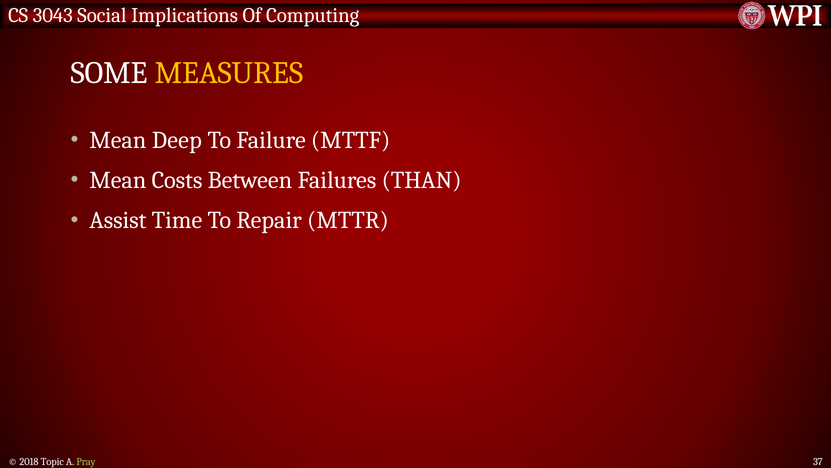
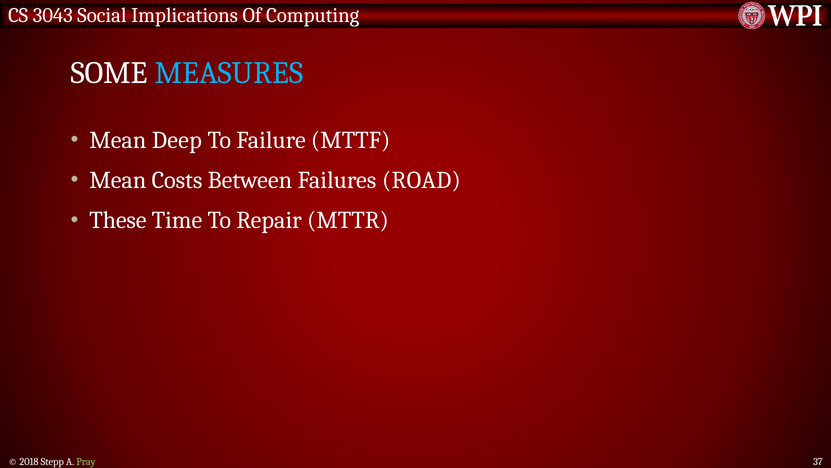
MEASURES colour: yellow -> light blue (229, 73)
THAN: THAN -> ROAD (421, 180)
Assist: Assist -> These (118, 220)
Topic: Topic -> Stepp (52, 461)
